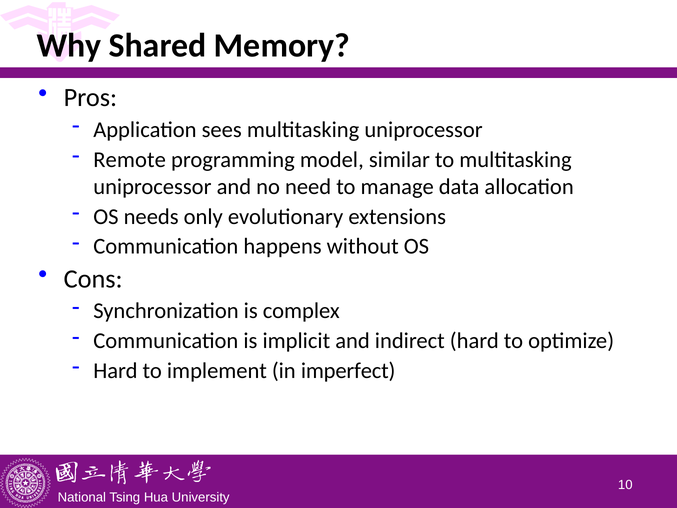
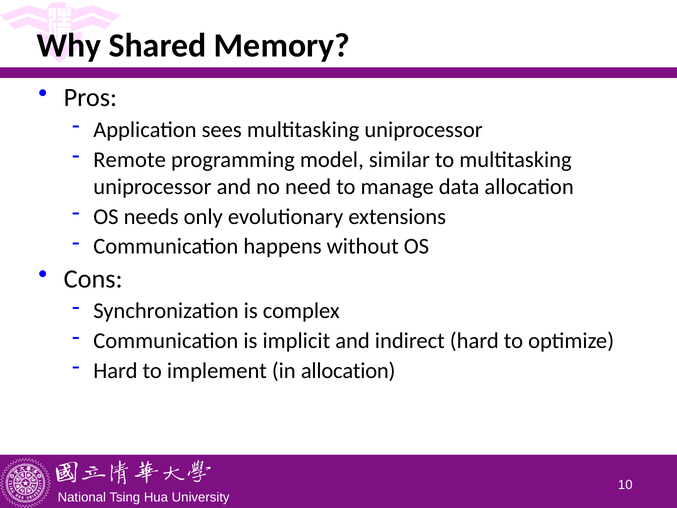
in imperfect: imperfect -> allocation (348, 371)
